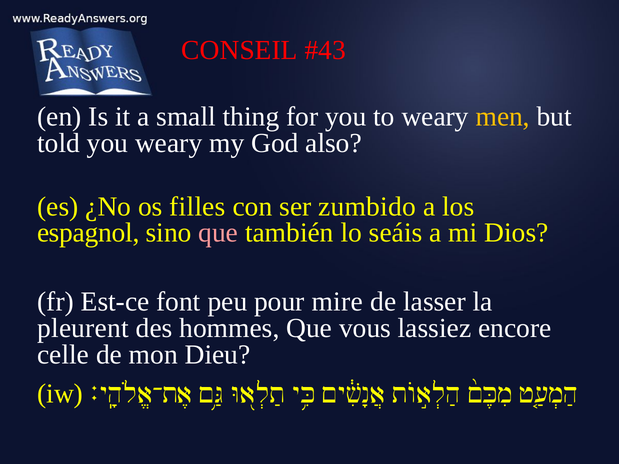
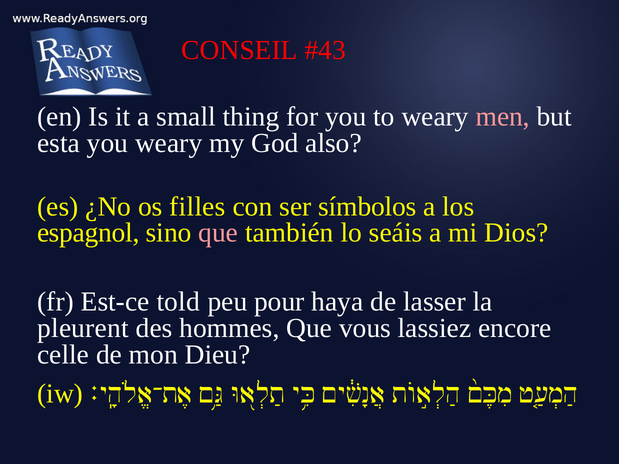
men colour: yellow -> pink (503, 117)
told: told -> esta (59, 143)
zumbido: zumbido -> símbolos (367, 207)
font: font -> told (178, 302)
mire: mire -> haya (337, 302)
